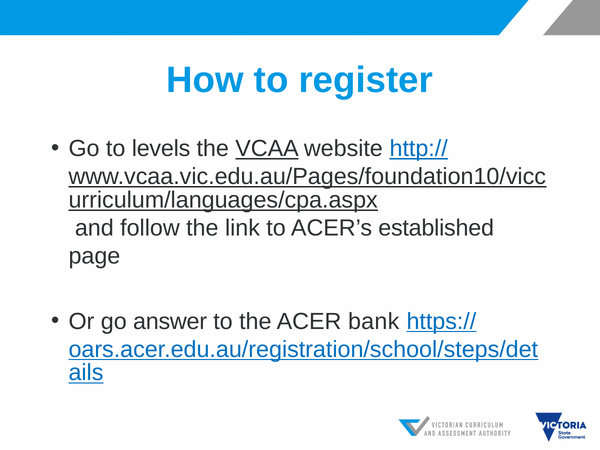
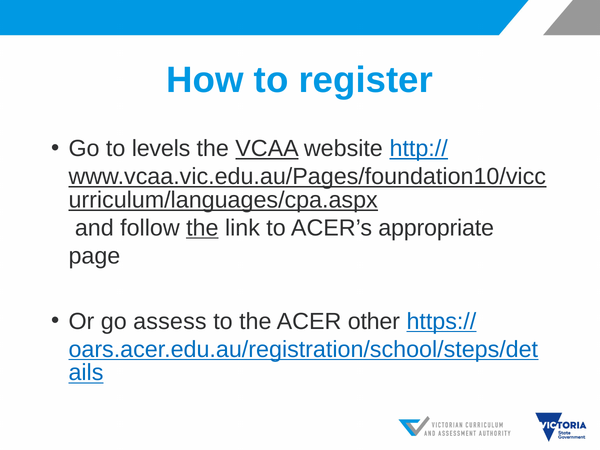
the underline: none -> present (202, 228)
established: established -> appropriate (436, 228)
answer: answer -> assess (170, 321)
bank: bank -> other (374, 321)
